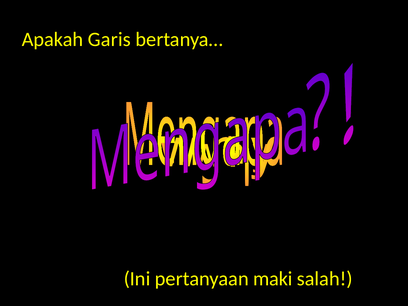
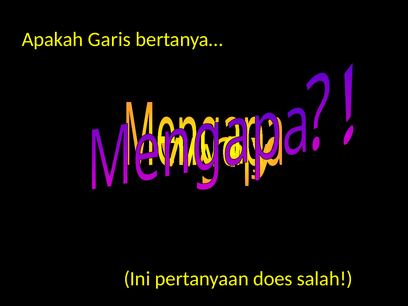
maki: maki -> does (273, 279)
